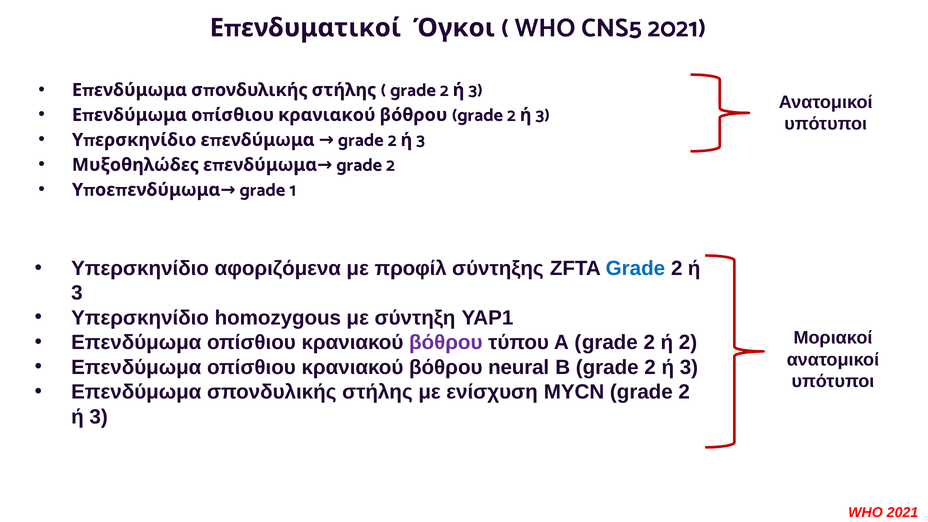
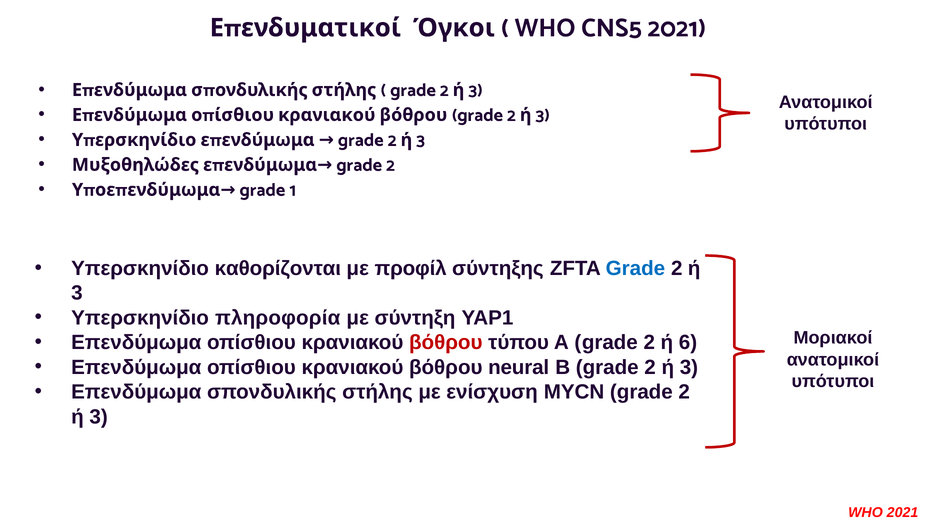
αφοριζόμενα: αφοριζόμενα -> καθορίζονται (278, 268)
homozygous: homozygous -> πληροφορία (278, 318)
βόθρου colour: purple -> red (446, 343)
ή 2: 2 -> 6 (688, 343)
